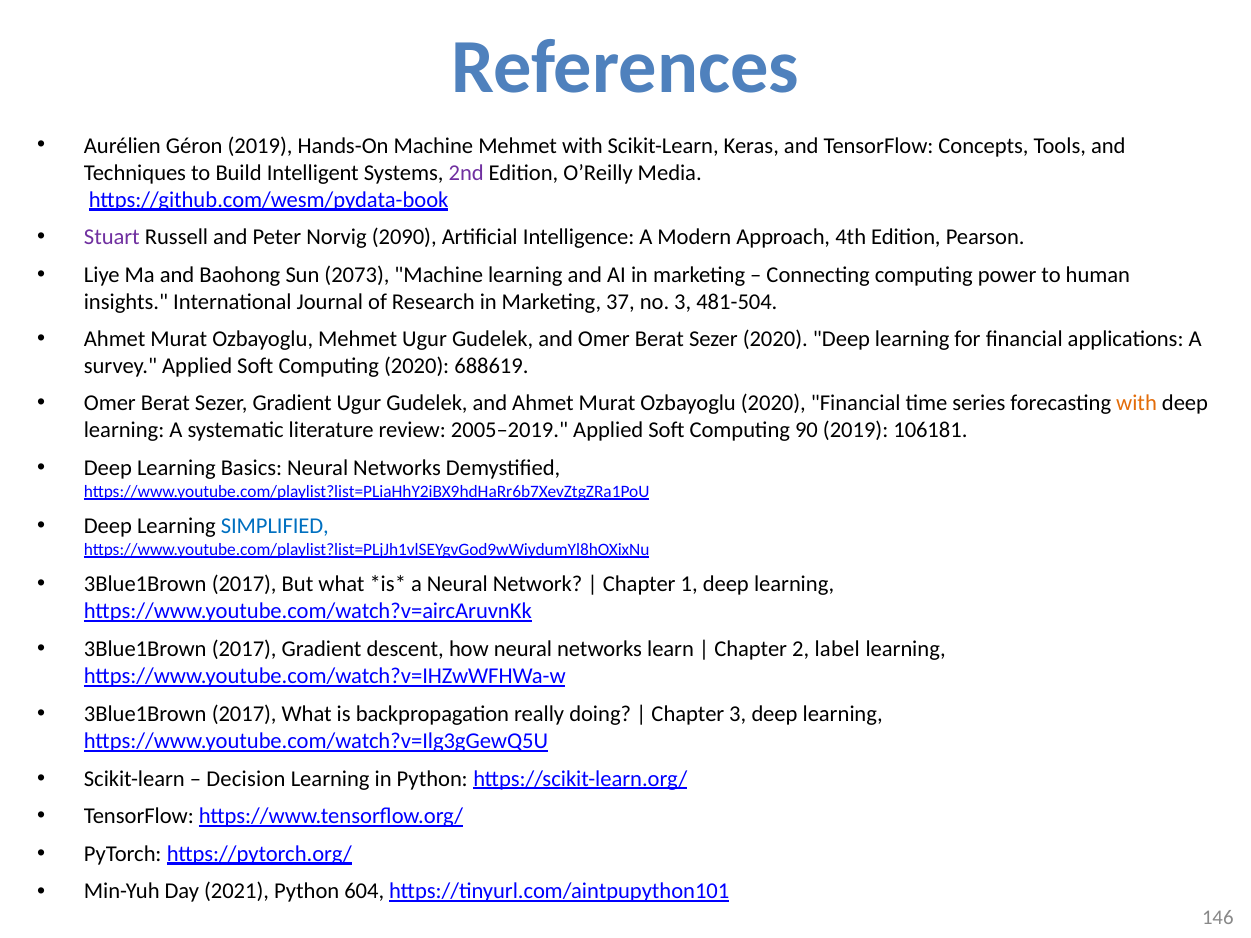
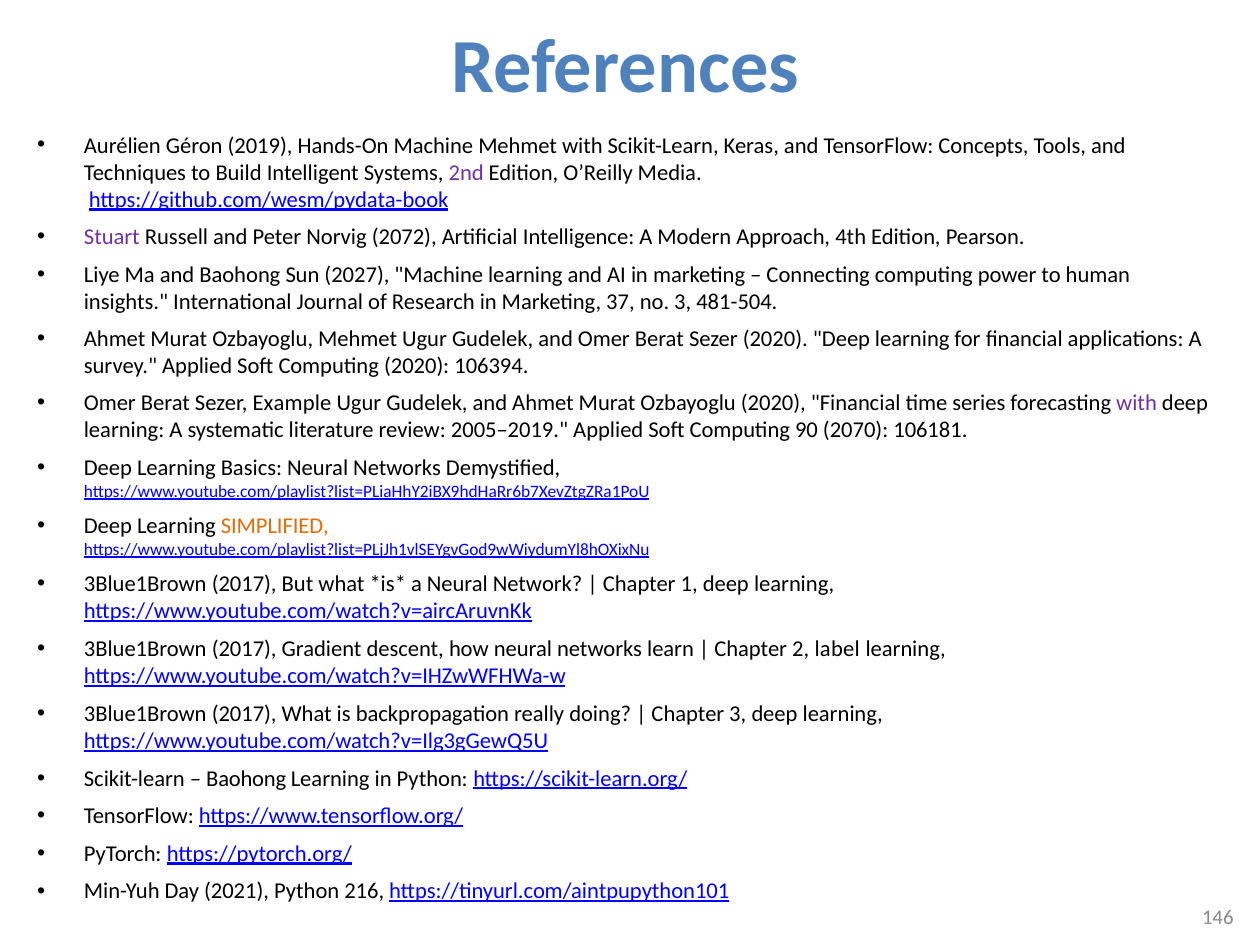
2090: 2090 -> 2072 (404, 238)
2073: 2073 -> 2027 (357, 275)
688619: 688619 -> 106394 (491, 366)
Sezer Gradient: Gradient -> Example (292, 403)
with colour: orange -> purple (1137, 403)
90 2019: 2019 -> 2070 (856, 431)
SIMPLIFIED colour: blue -> orange (275, 526)
Decision: Decision -> Baohong (246, 779)
604: 604 -> 216 (364, 892)
